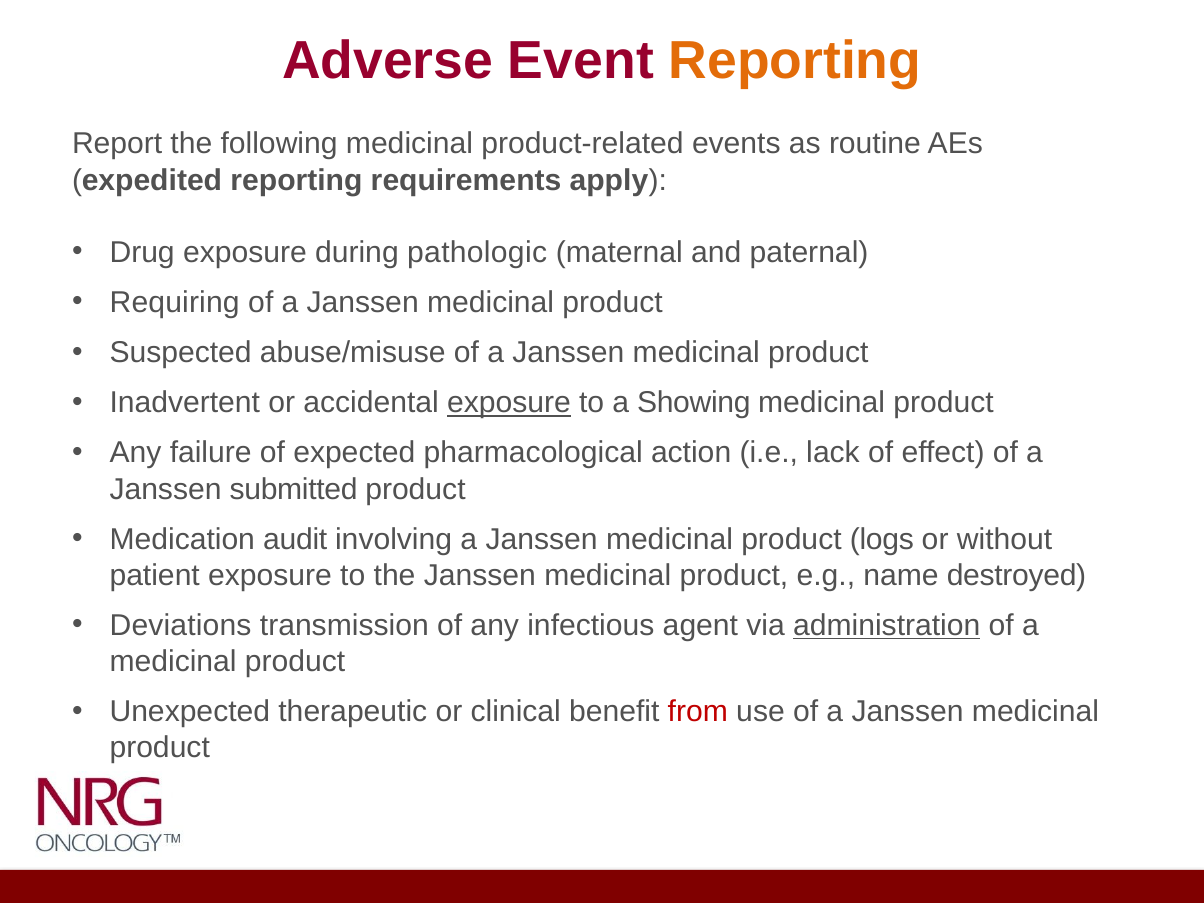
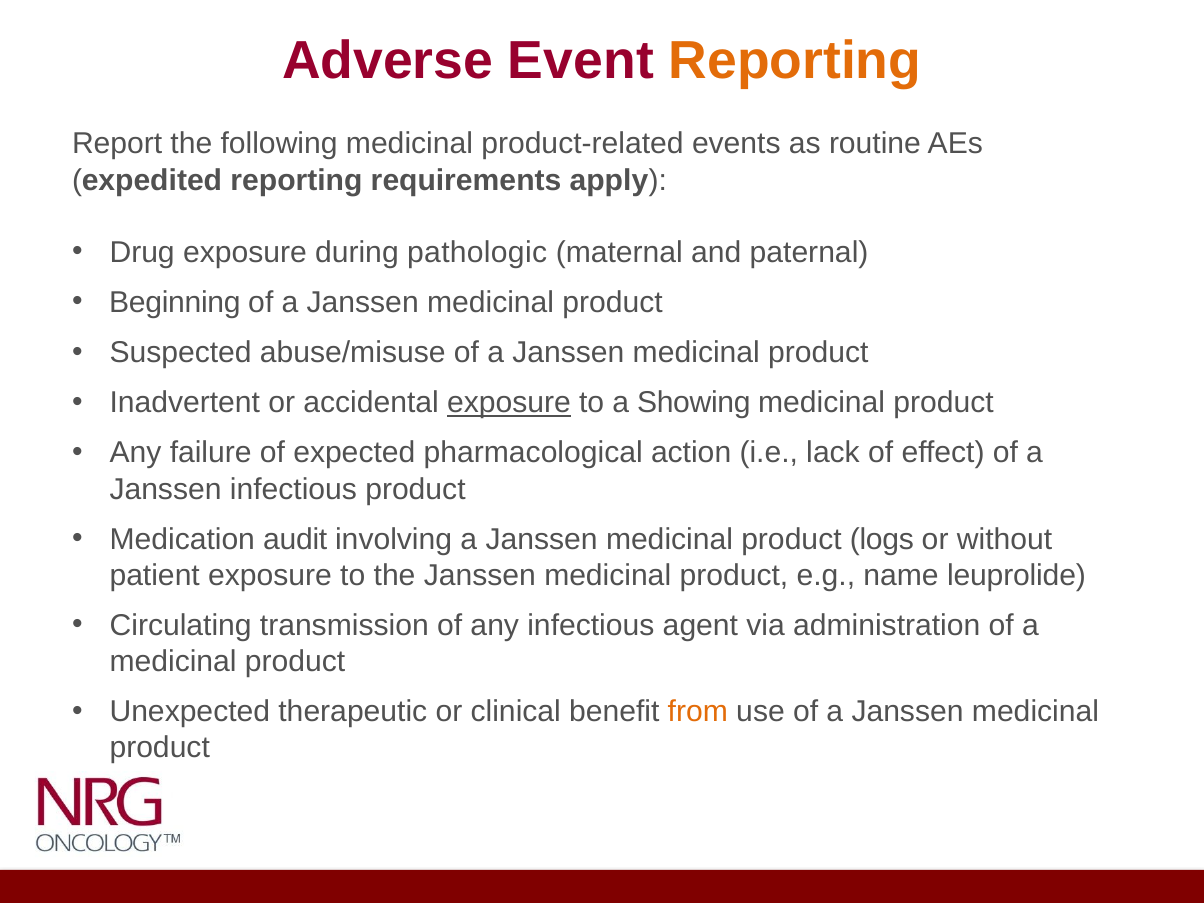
Requiring: Requiring -> Beginning (175, 303)
Janssen submitted: submitted -> infectious (293, 489)
destroyed: destroyed -> leuprolide (1016, 575)
Deviations: Deviations -> Circulating (181, 626)
administration underline: present -> none (887, 626)
from colour: red -> orange (698, 712)
